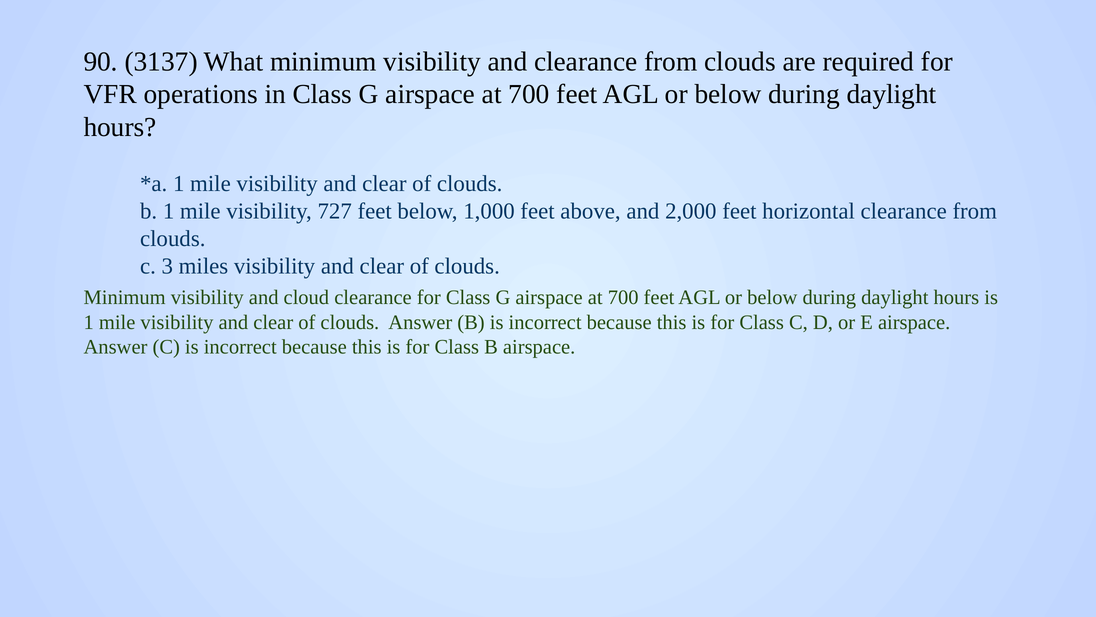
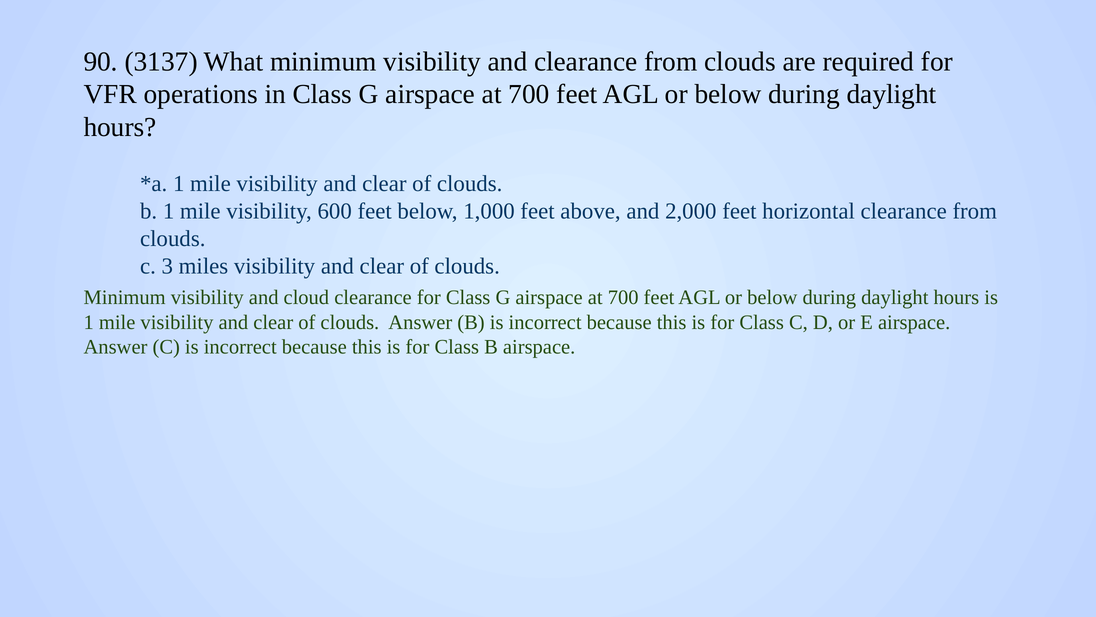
727: 727 -> 600 (335, 211)
